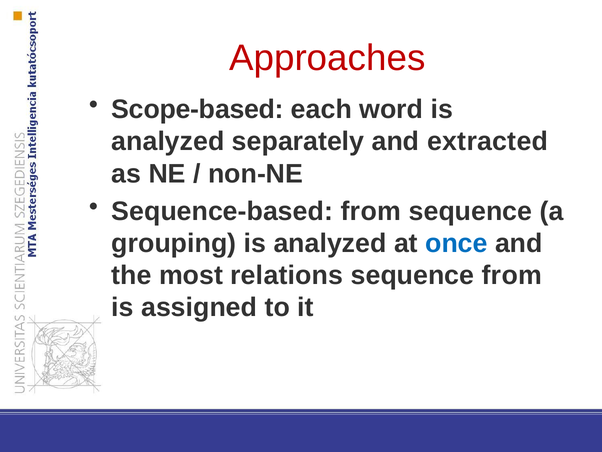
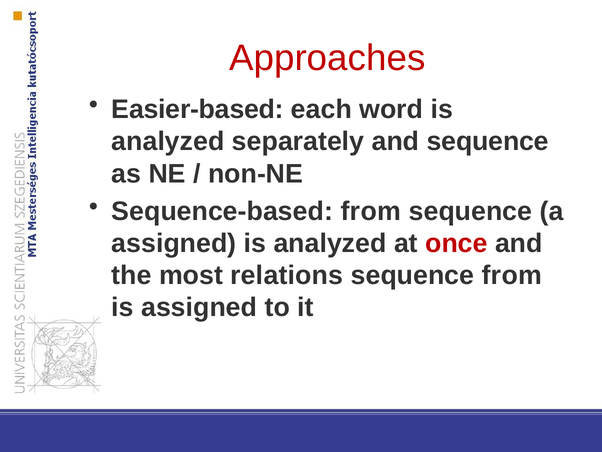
Scope-based: Scope-based -> Easier-based (198, 109)
and extracted: extracted -> sequence (488, 141)
grouping: grouping -> assigned (174, 243)
once colour: blue -> red (456, 243)
